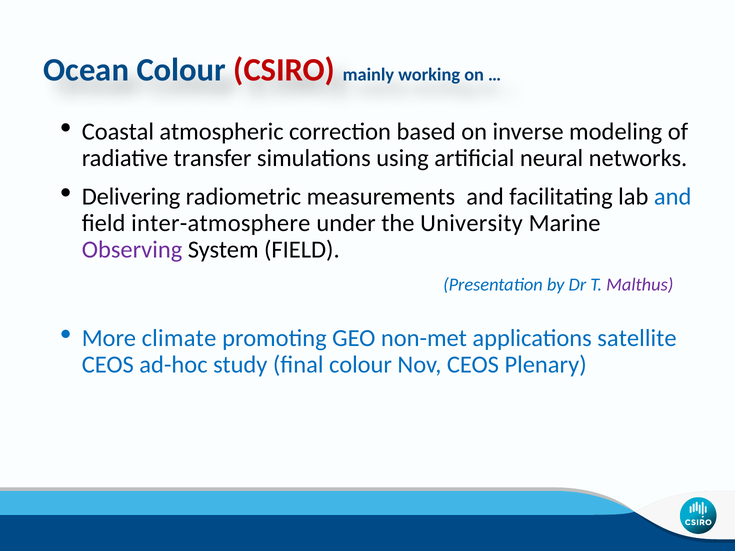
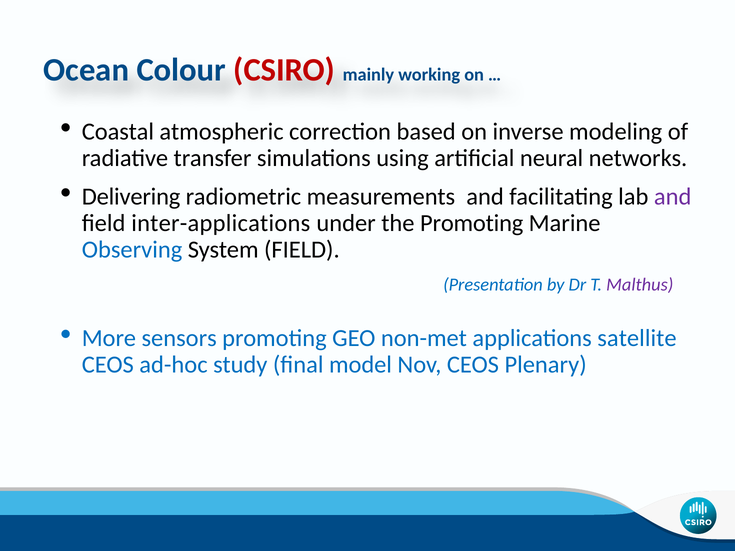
and colour: blue -> purple (673, 197)
inter-atmosphere: inter-atmosphere -> inter-applications (221, 223)
the University: University -> Promoting (472, 223)
Observing colour: purple -> blue (132, 250)
climate: climate -> sensors (179, 338)
final colour: colour -> model (360, 365)
